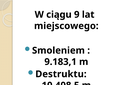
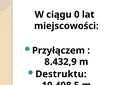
9: 9 -> 0 (77, 15)
miejscowego: miejscowego -> miejscowości (66, 26)
Smoleniem: Smoleniem -> Przyłączem (58, 50)
9.183,1: 9.183,1 -> 8.432,9 (61, 62)
